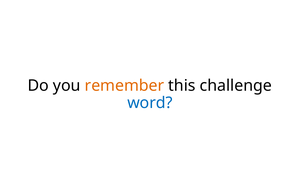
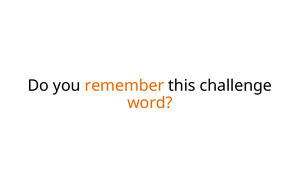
word colour: blue -> orange (150, 103)
